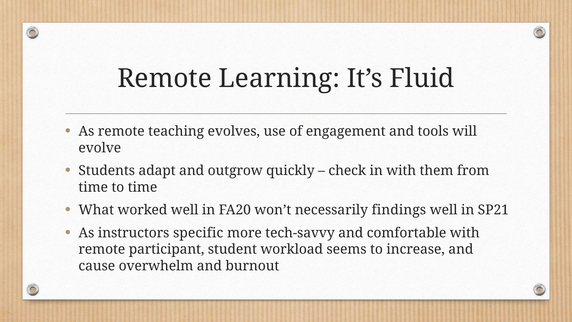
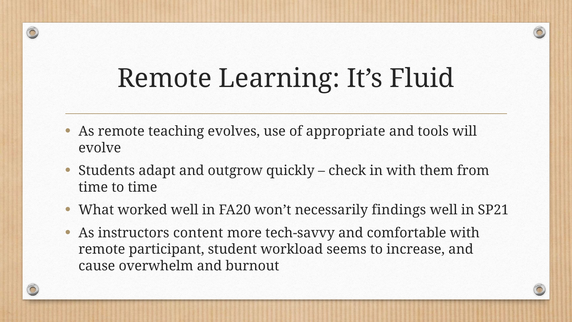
engagement: engagement -> appropriate (346, 131)
specific: specific -> content (198, 233)
